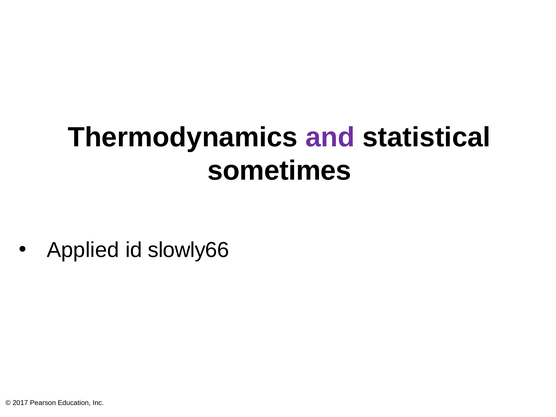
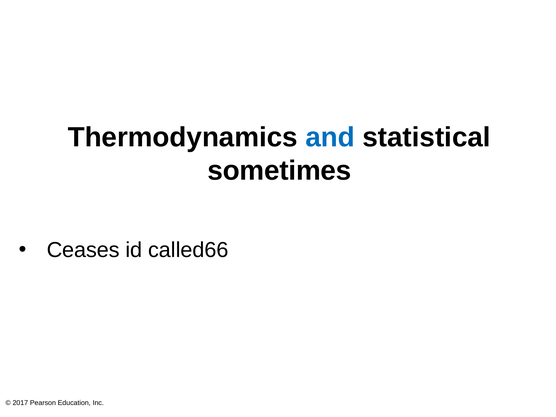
and colour: purple -> blue (330, 137)
Applied: Applied -> Ceases (83, 250)
slowly66: slowly66 -> called66 (188, 250)
